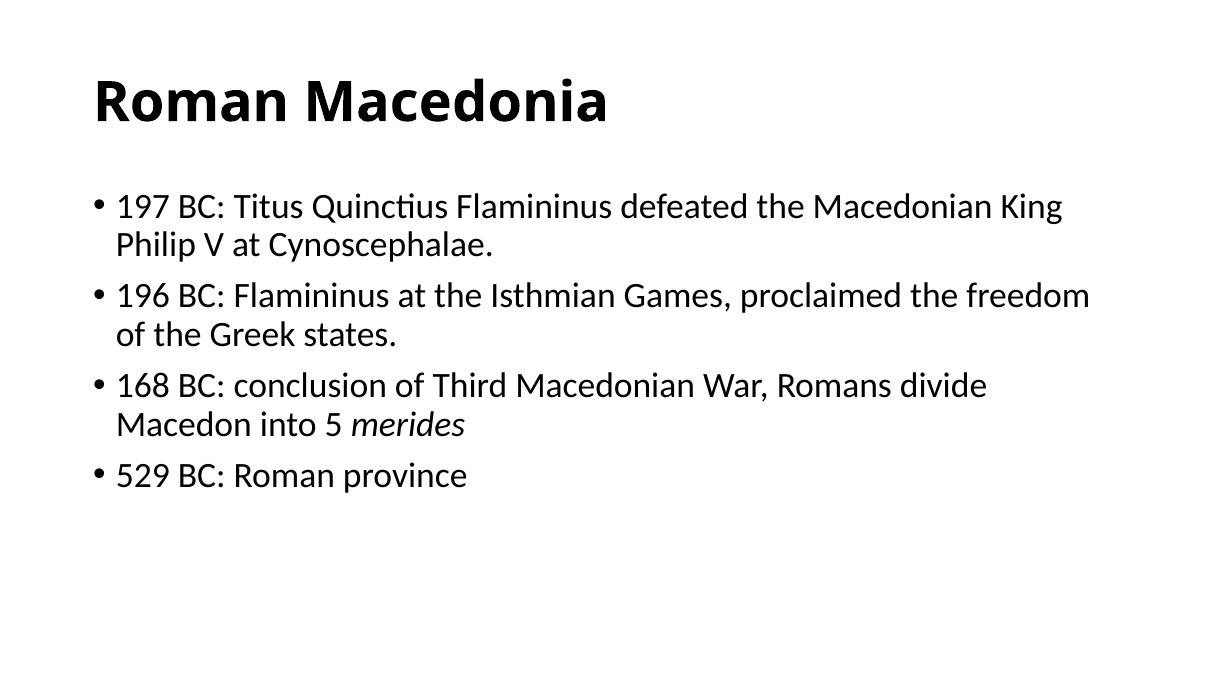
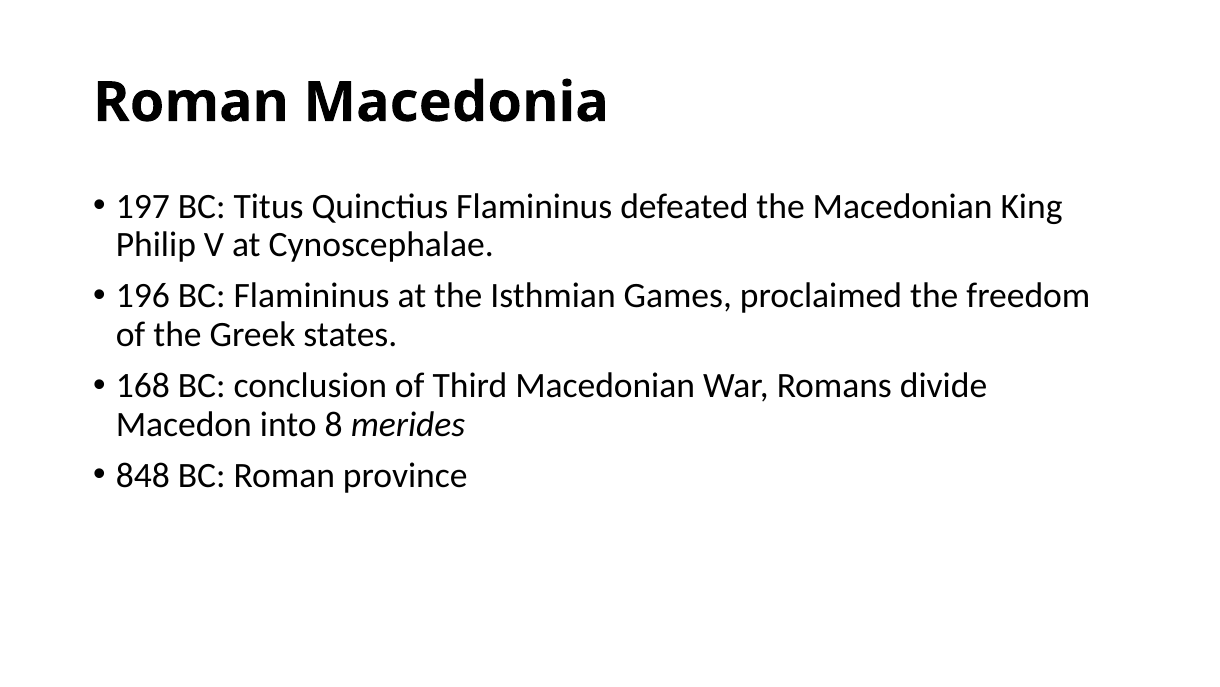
5: 5 -> 8 (334, 424)
529: 529 -> 848 (143, 475)
